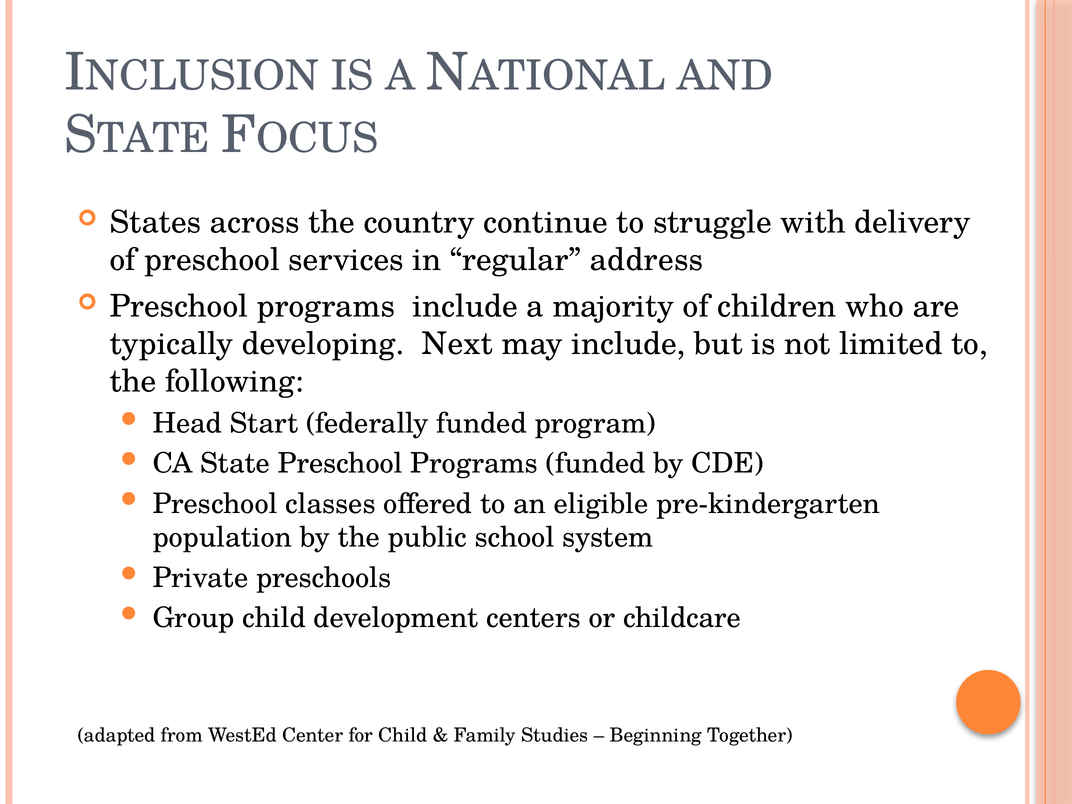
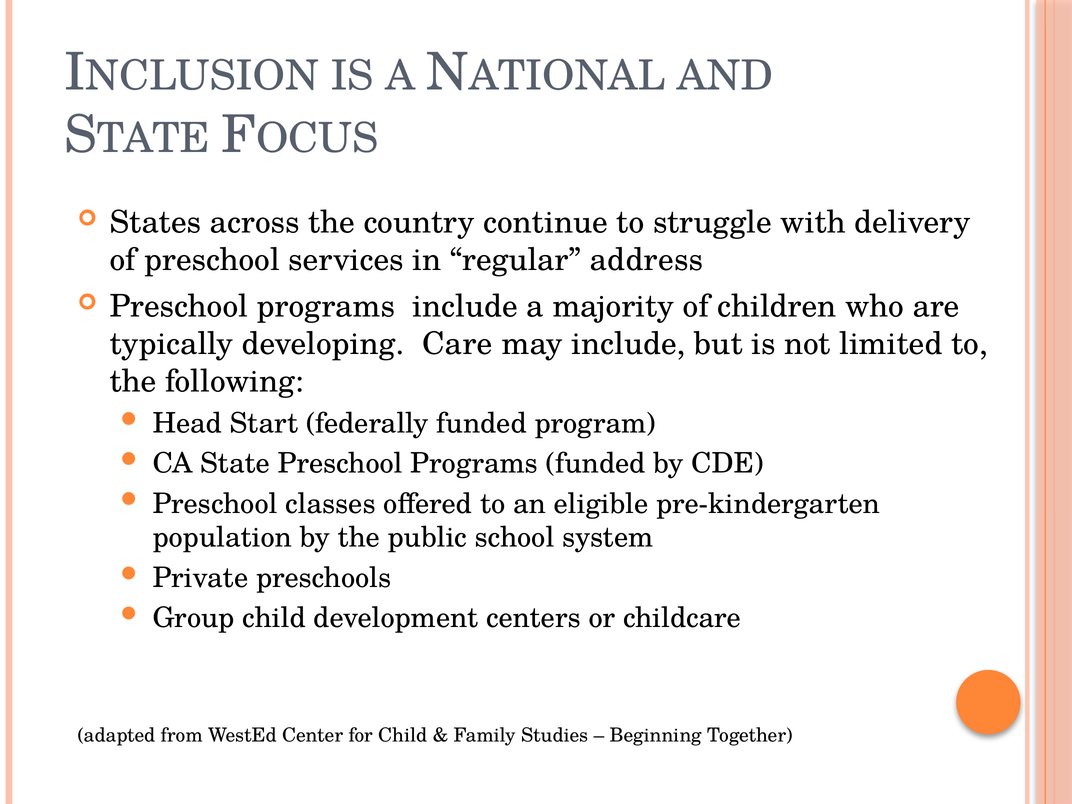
Next: Next -> Care (457, 344)
